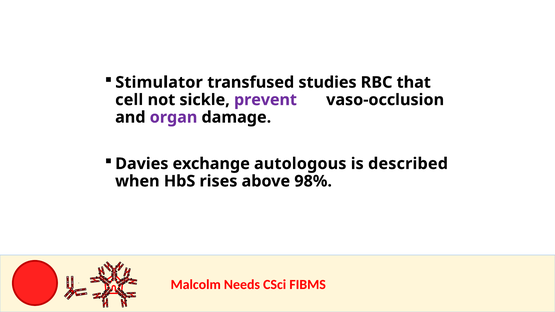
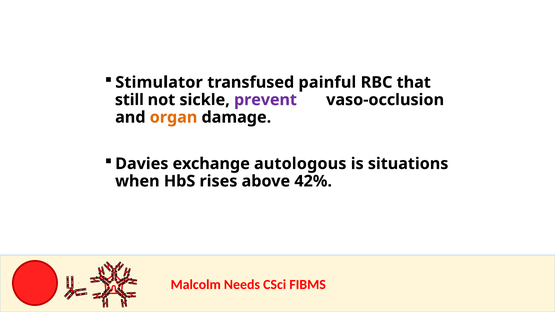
studies: studies -> painful (327, 82)
cell: cell -> still (129, 100)
organ colour: purple -> orange (174, 117)
described: described -> situations (408, 164)
98%: 98% -> 42% (313, 181)
